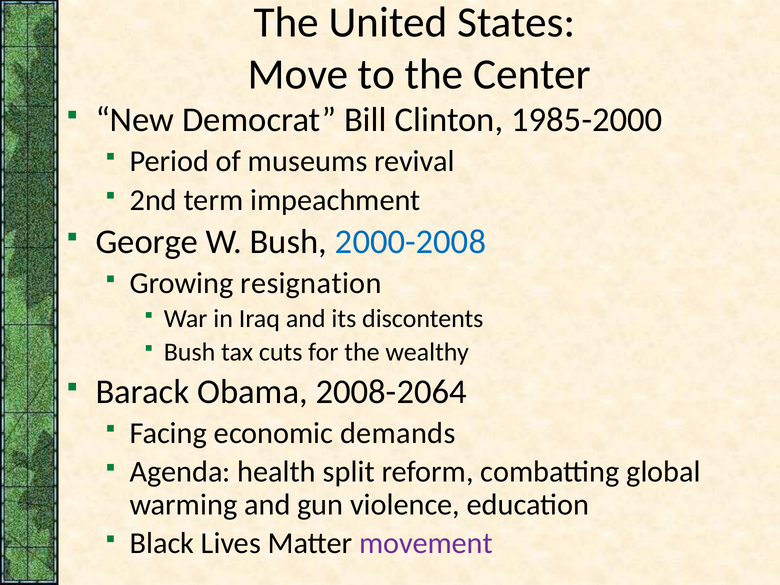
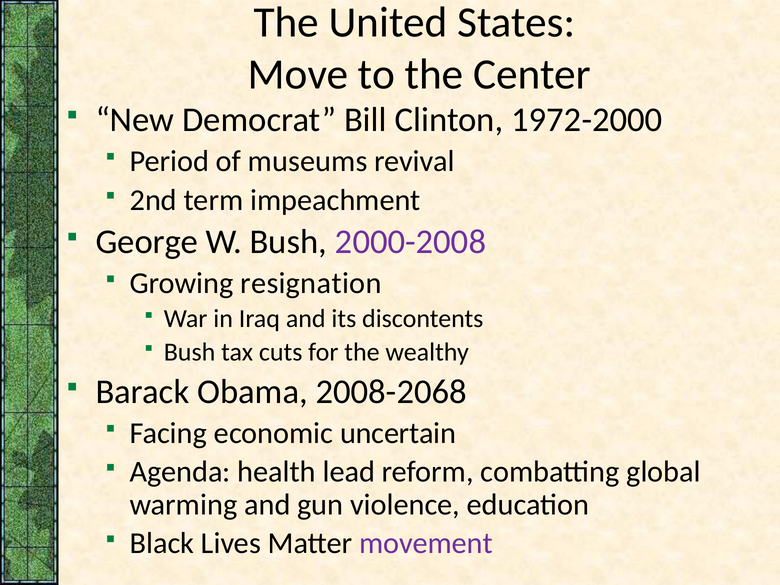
1985-2000: 1985-2000 -> 1972-2000 (587, 120)
2000-2008 colour: blue -> purple (411, 242)
2008-2064: 2008-2064 -> 2008-2068 (391, 392)
demands: demands -> uncertain (398, 433)
split: split -> lead (349, 472)
